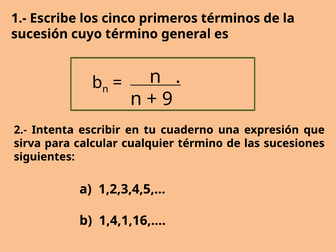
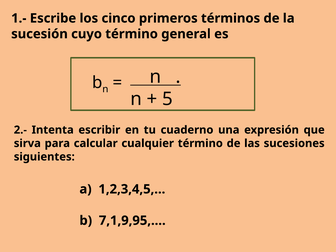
9: 9 -> 5 (167, 99)
1,4,1,16: 1,4,1,16 -> 7,1,9,95 (132, 221)
